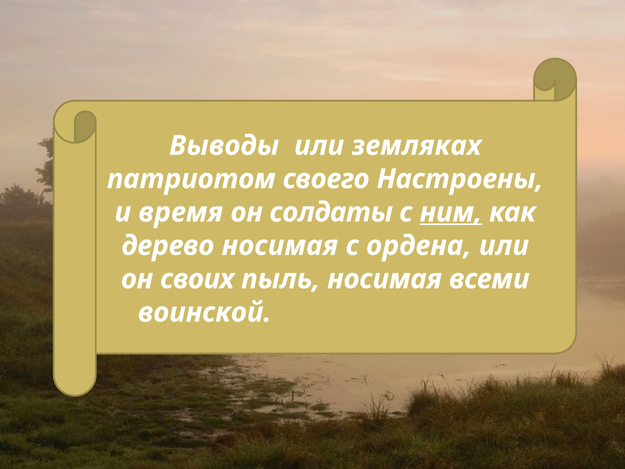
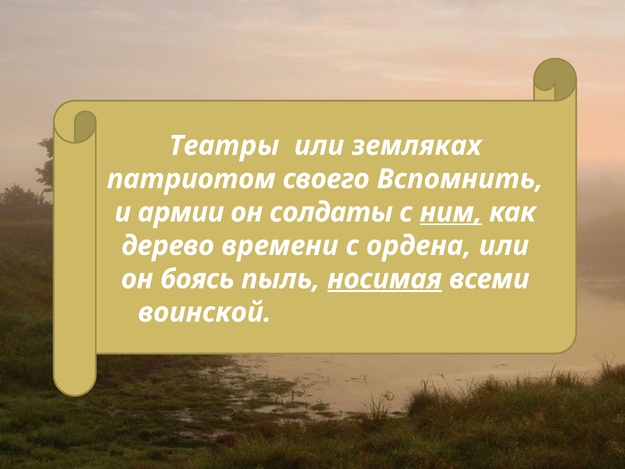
Выводы: Выводы -> Театры (224, 146)
Настроены: Настроены -> Вспомнить (460, 179)
время: время -> армии (181, 212)
дерево носимая: носимая -> времени (280, 246)
своих: своих -> боясь (197, 279)
носимая underline: none -> present (385, 279)
